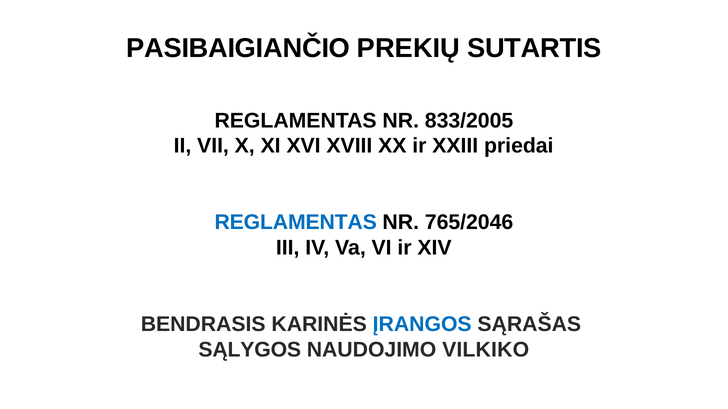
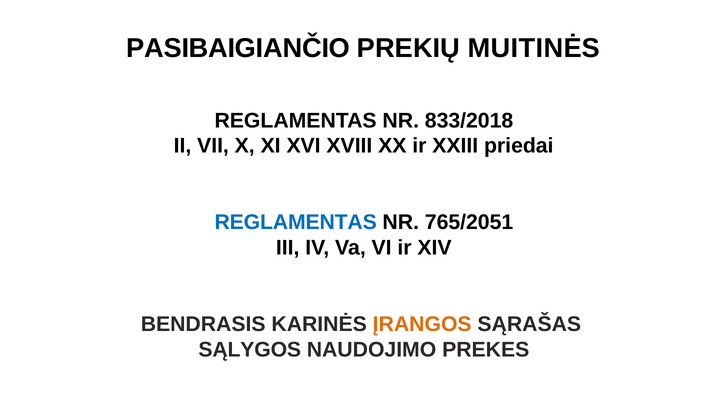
SUTARTIS: SUTARTIS -> MUITINĖS (534, 48)
833/2005: 833/2005 -> 833/2018 (469, 121)
765/2046: 765/2046 -> 765/2051 (469, 223)
ĮRANGOS colour: blue -> orange (422, 325)
VILKIKO: VILKIKO -> PREKES (486, 350)
